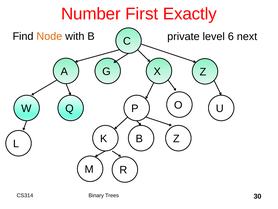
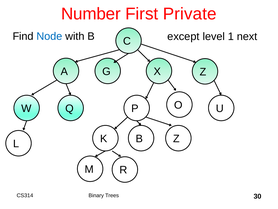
Exactly: Exactly -> Private (190, 14)
Node colour: orange -> blue (49, 36)
private: private -> except (183, 36)
6: 6 -> 1 (231, 36)
